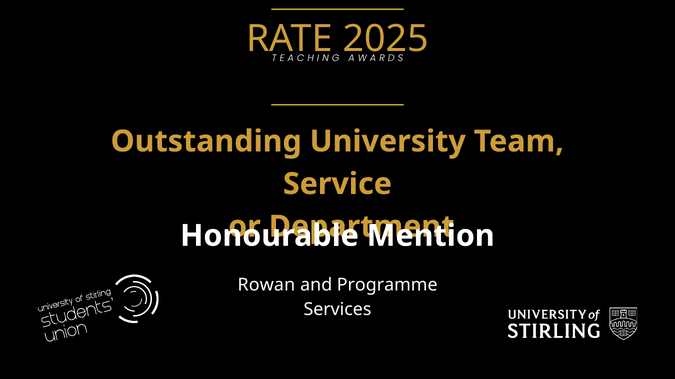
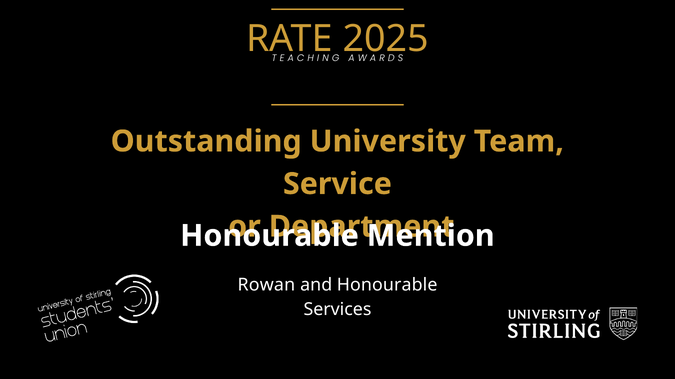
and Programme: Programme -> Honourable (387, 285)
